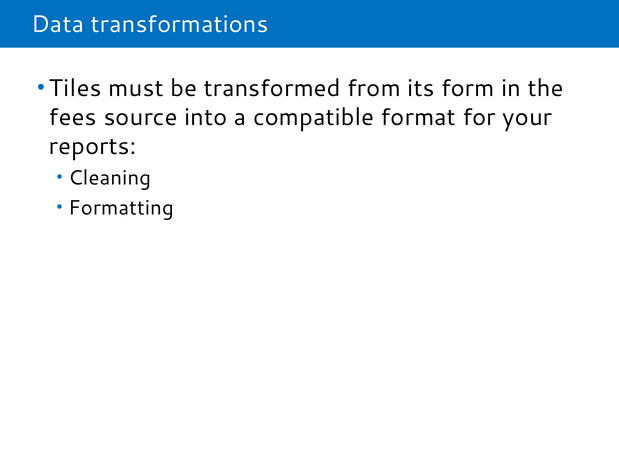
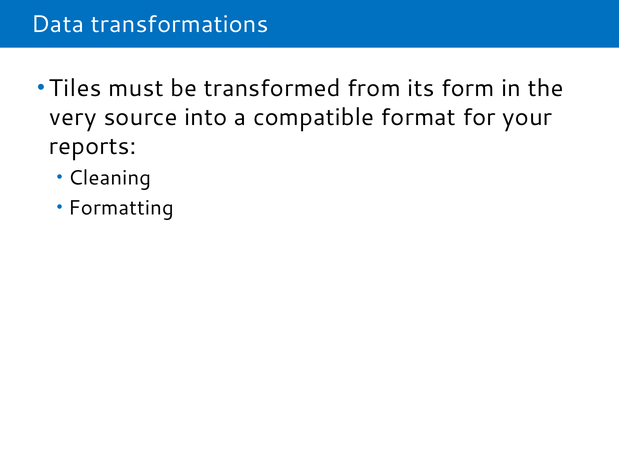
fees: fees -> very (73, 117)
